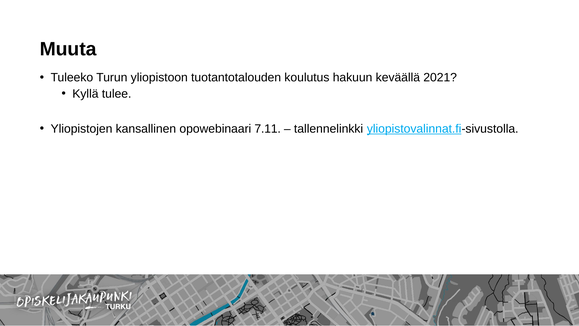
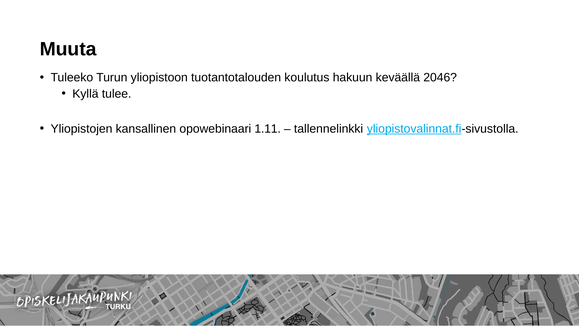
2021: 2021 -> 2046 (440, 78)
7.11: 7.11 -> 1.11 (268, 129)
